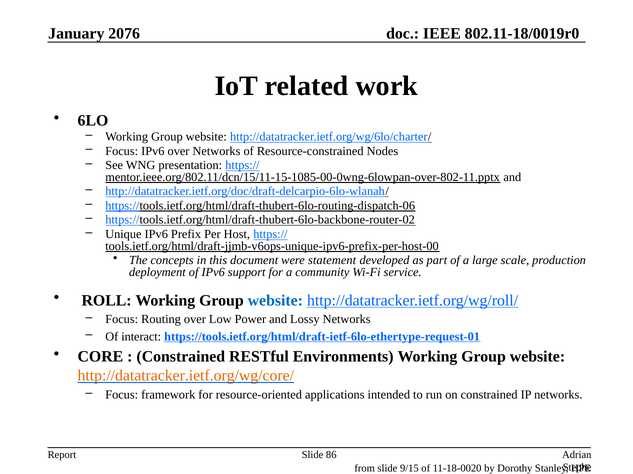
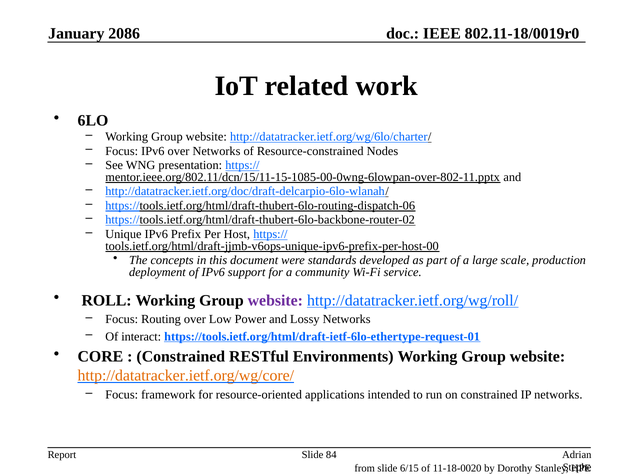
2076: 2076 -> 2086 (124, 34)
statement: statement -> standards (332, 261)
website colour: blue -> purple (275, 301)
86: 86 -> 84 (331, 455)
9/15: 9/15 -> 6/15 (409, 469)
